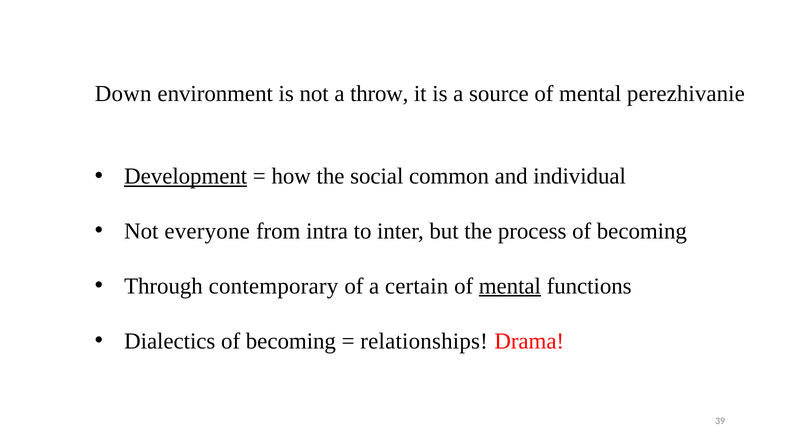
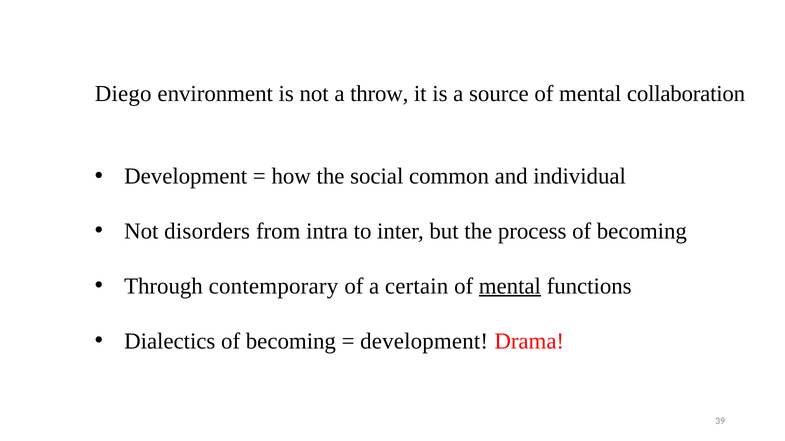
Down: Down -> Diego (123, 94)
perezhivanie: perezhivanie -> collaboration (686, 94)
Development underline: present -> none (186, 176)
everyone: everyone -> disorders (207, 231)
relationships: relationships -> development (424, 341)
